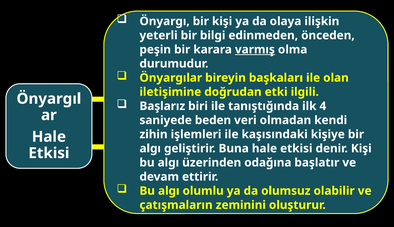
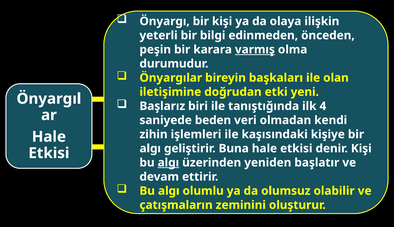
ilgili: ilgili -> yeni (305, 92)
algı underline: none -> present (168, 163)
odağına: odağına -> yeniden (268, 163)
